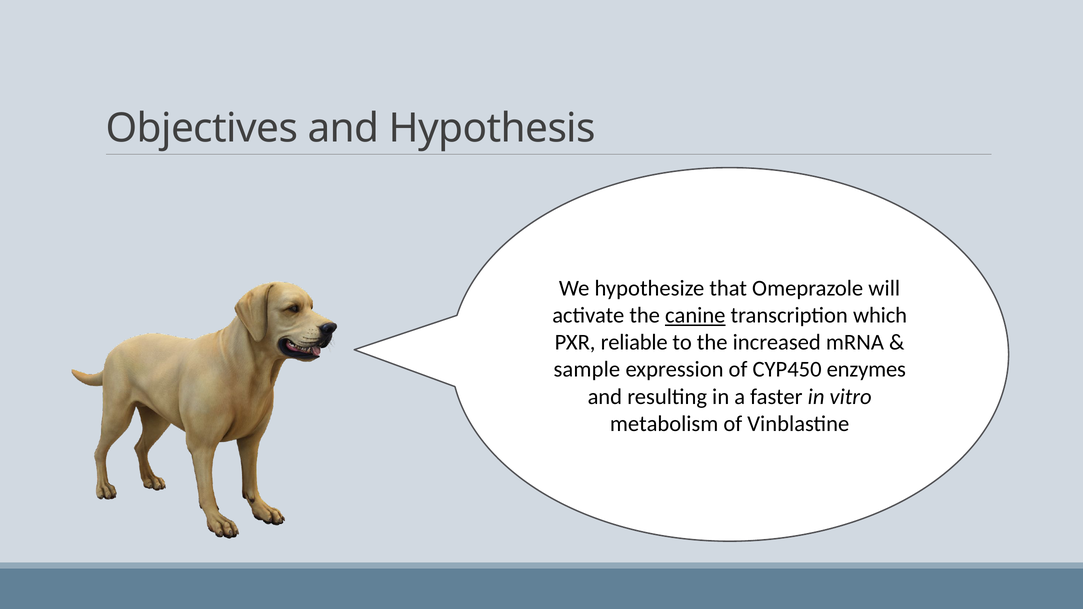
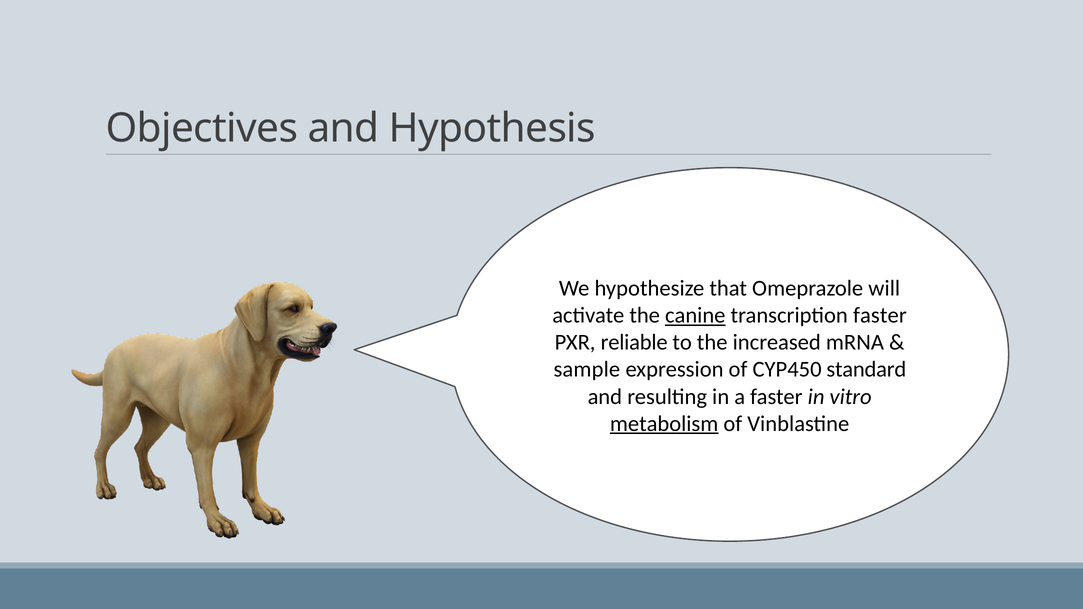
transcription which: which -> faster (880, 315)
enzymes: enzymes -> standard (866, 370)
metabolism underline: none -> present (664, 424)
